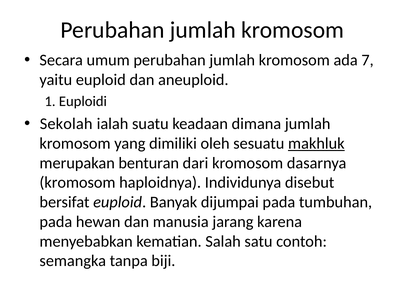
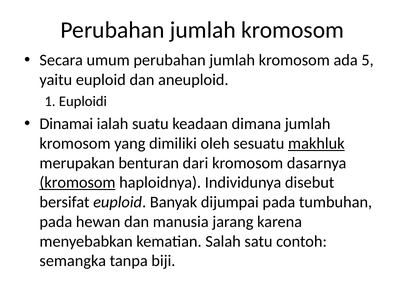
7: 7 -> 5 (368, 60)
Sekolah: Sekolah -> Dinamai (66, 124)
kromosom underline: none -> present (77, 182)
